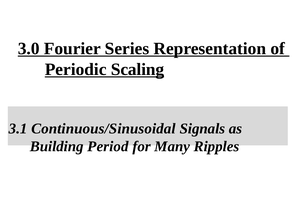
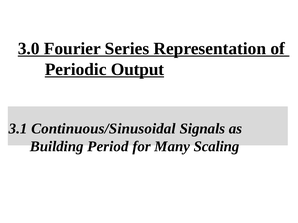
Scaling: Scaling -> Output (138, 70)
Ripples: Ripples -> Scaling (217, 147)
